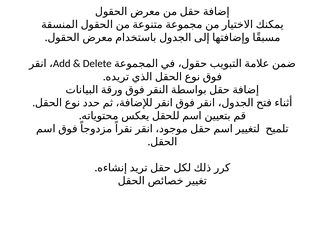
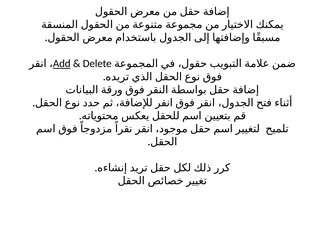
Add underline: none -> present (62, 64)
